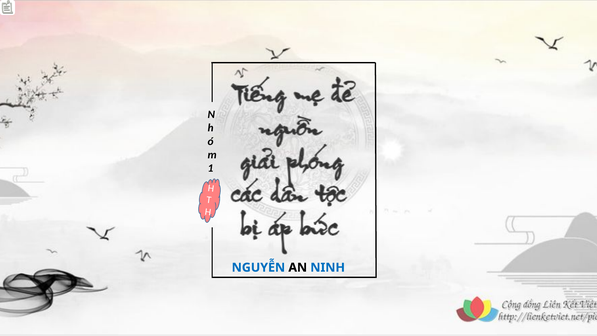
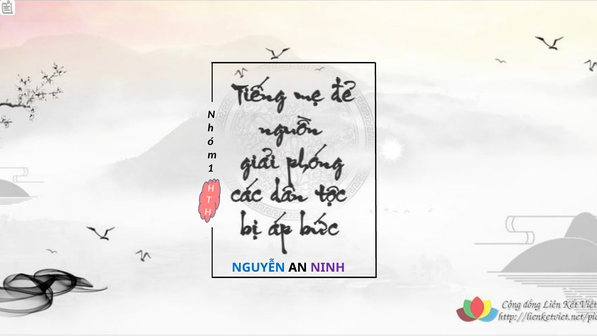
NINH colour: blue -> purple (328, 267)
